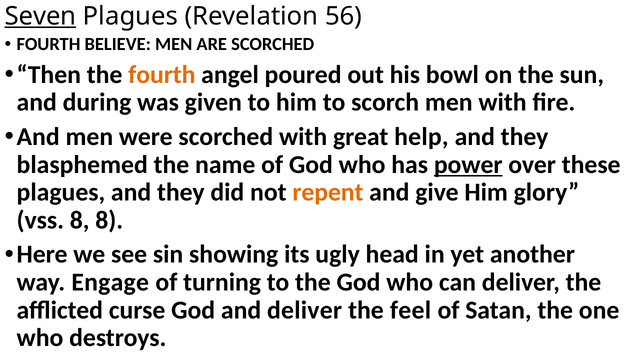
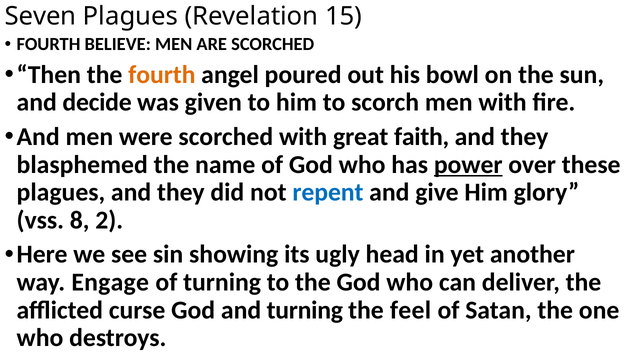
Seven underline: present -> none (41, 16)
56: 56 -> 15 (344, 16)
during: during -> decide (97, 102)
help: help -> faith (422, 137)
repent colour: orange -> blue (328, 192)
8 8: 8 -> 2 (109, 220)
and deliver: deliver -> turning (305, 310)
